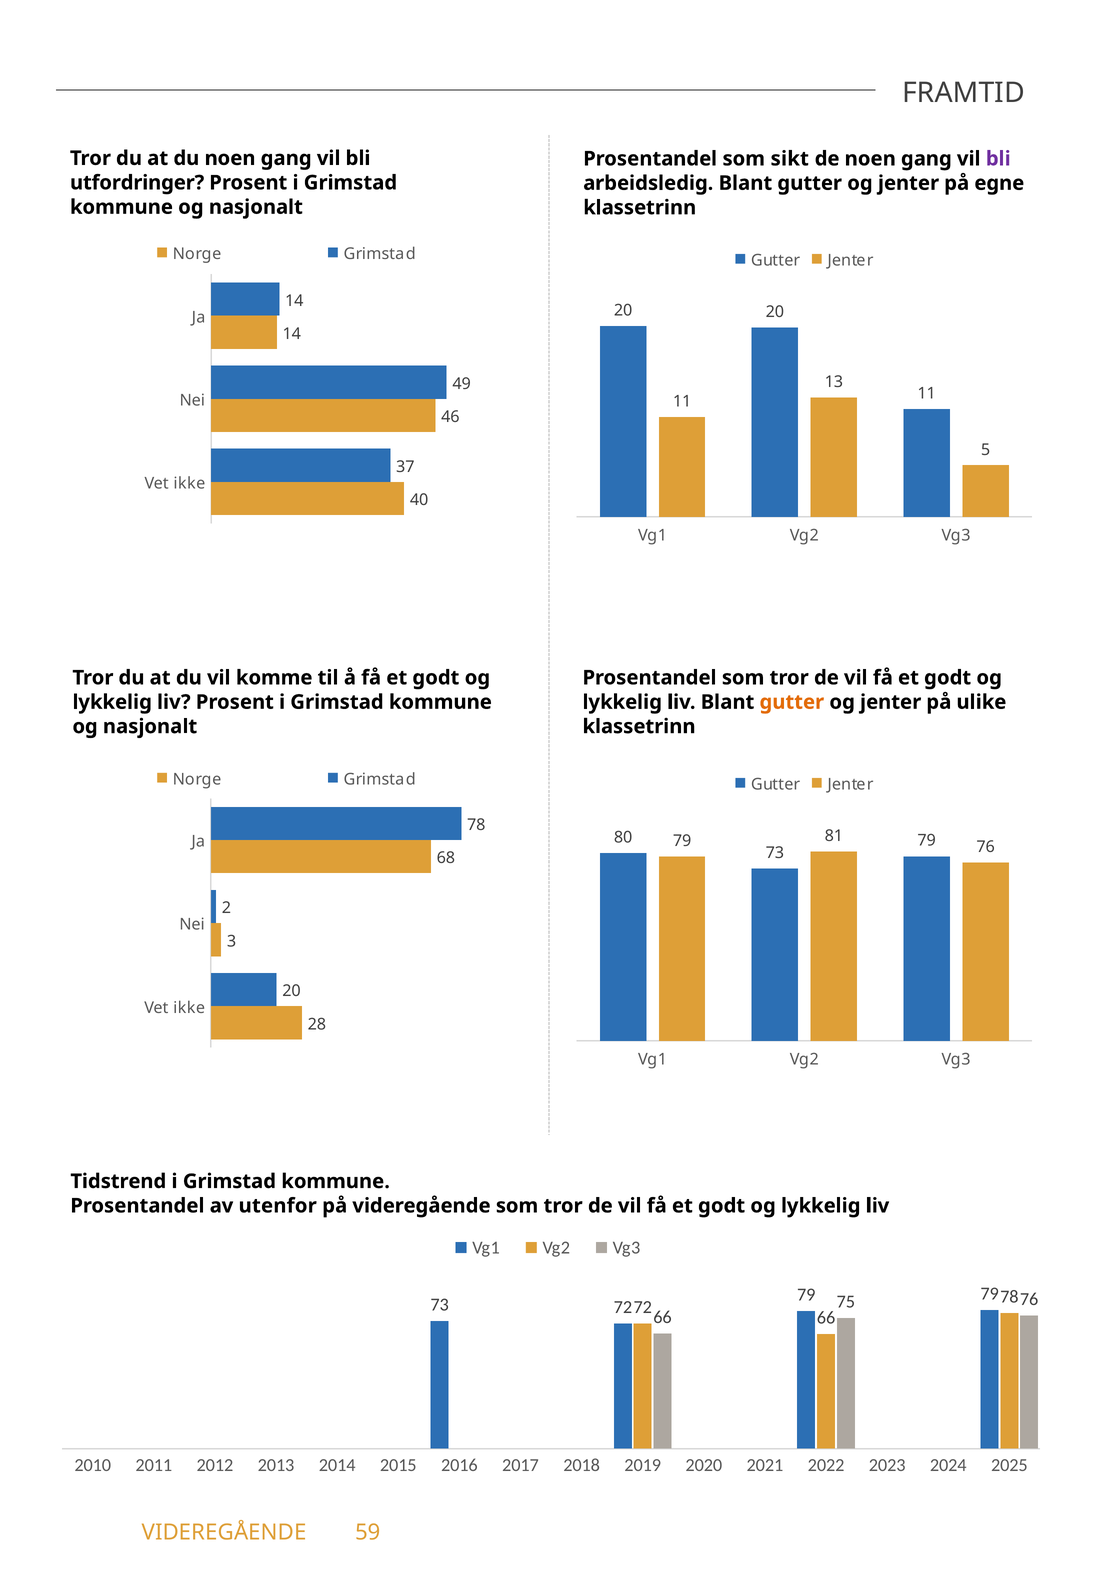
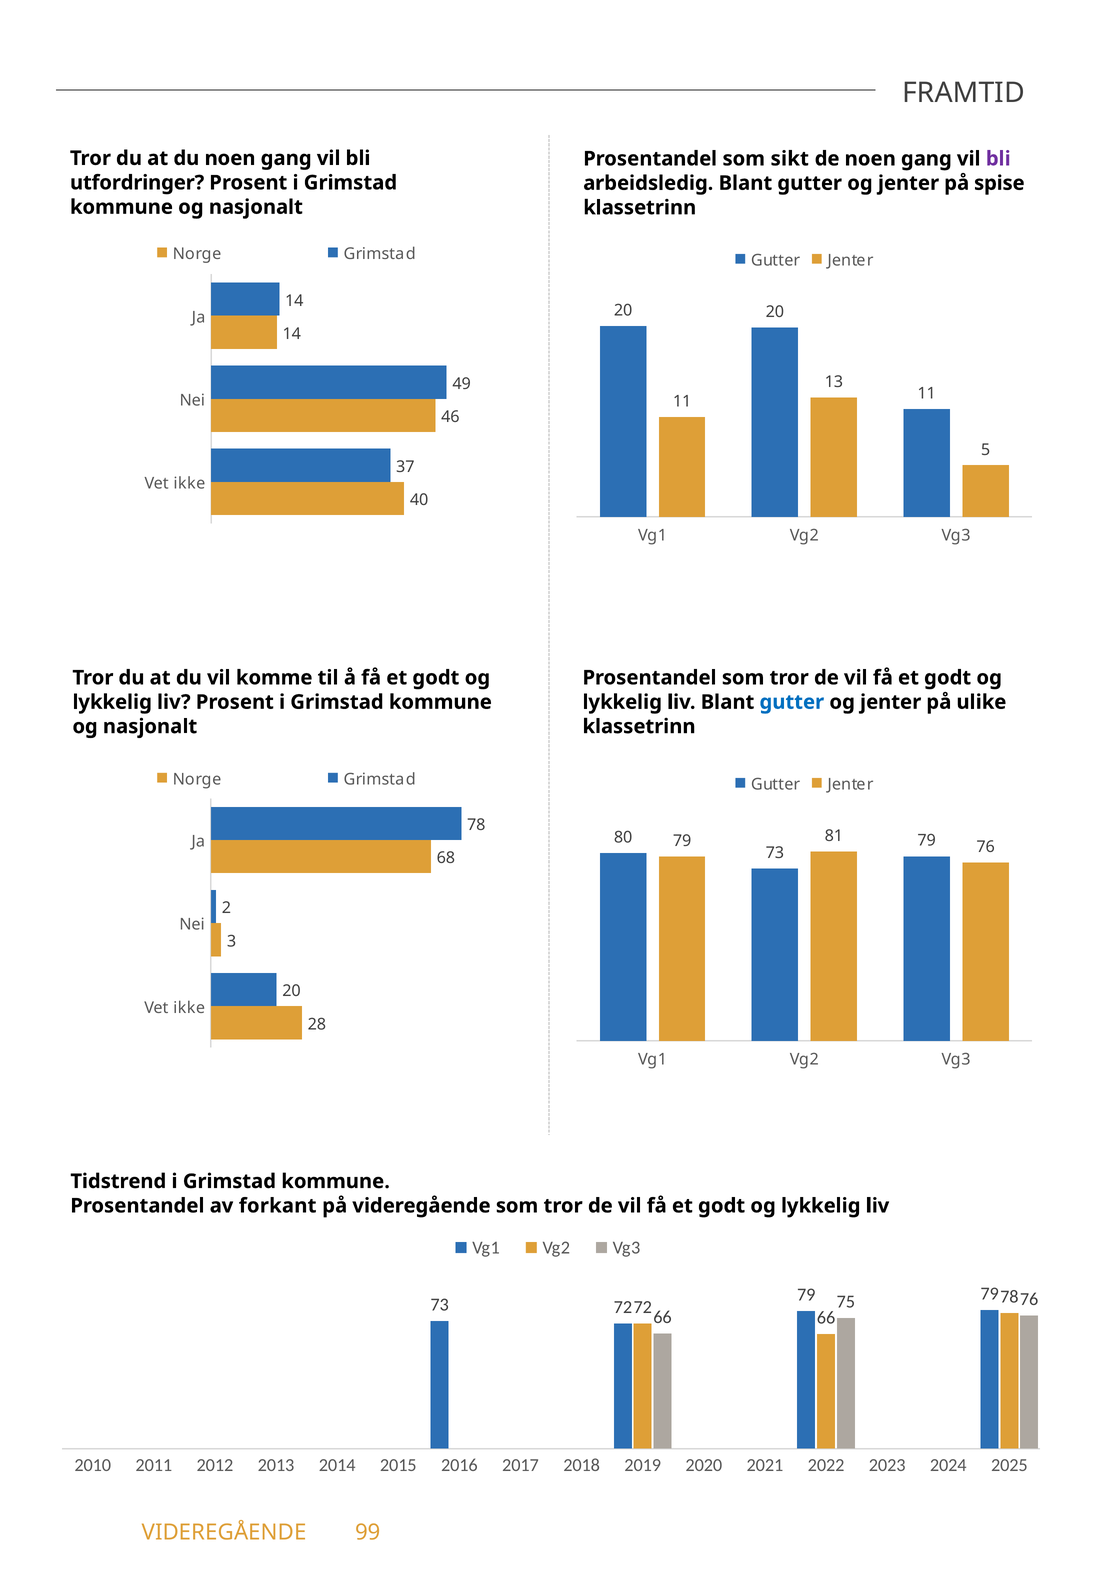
egne: egne -> spise (999, 183)
gutter colour: orange -> blue (792, 702)
utenfor: utenfor -> forkant (278, 1205)
59: 59 -> 99 (368, 1532)
